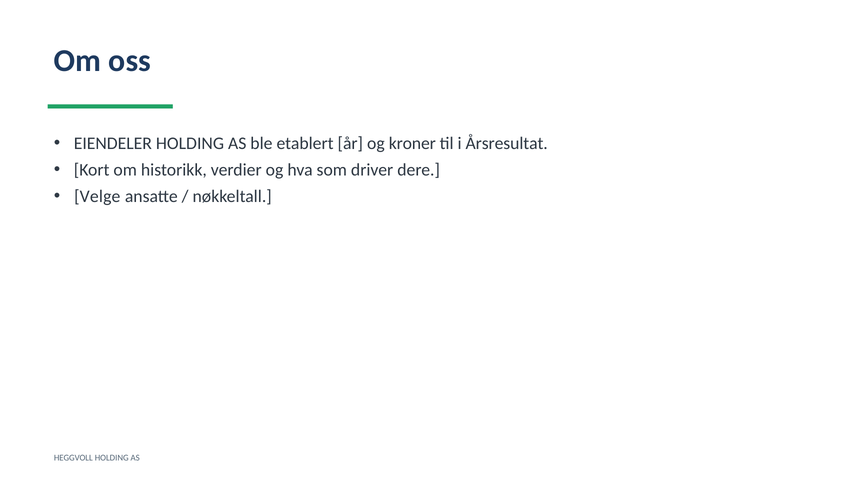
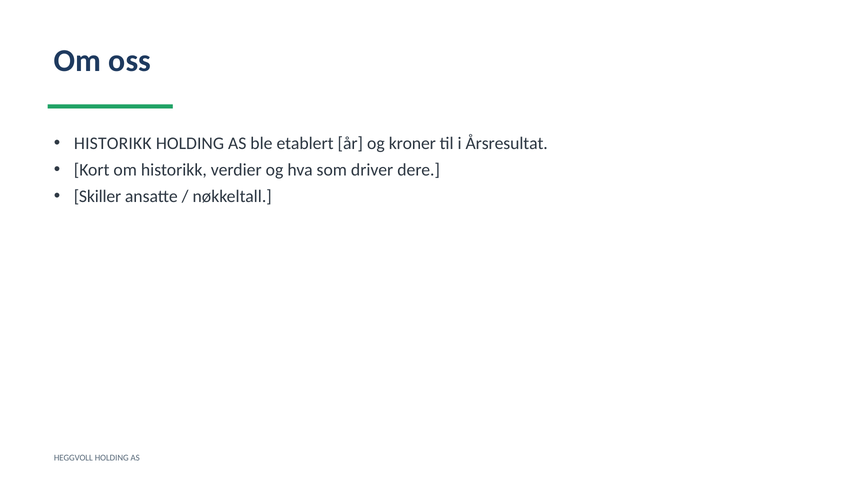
EIENDELER: EIENDELER -> HISTORIKK (113, 144)
Velge: Velge -> Skiller (97, 197)
